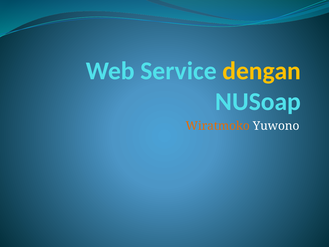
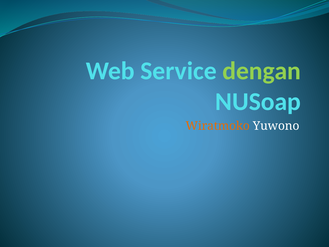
dengan colour: yellow -> light green (262, 71)
